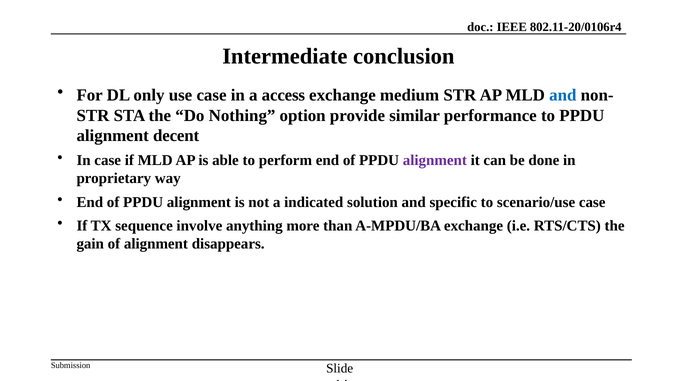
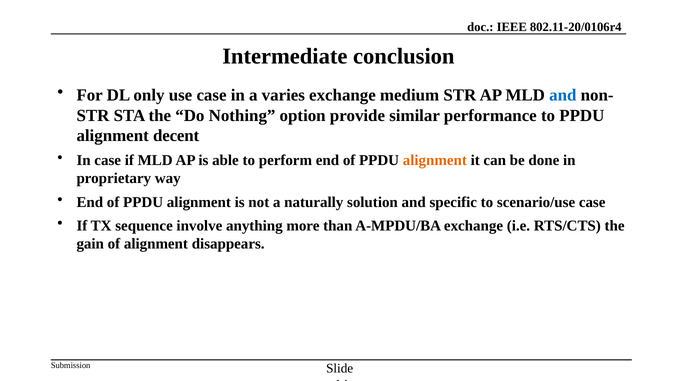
access: access -> varies (283, 95)
alignment colour: purple -> orange (435, 160)
indicated: indicated -> naturally (314, 202)
